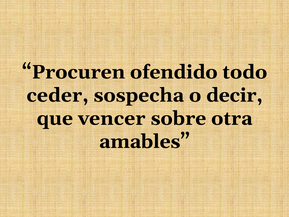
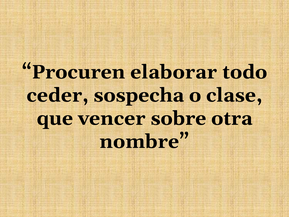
ofendido: ofendido -> elaborar (174, 72)
decir: decir -> clase (234, 95)
amables: amables -> nombre (144, 141)
